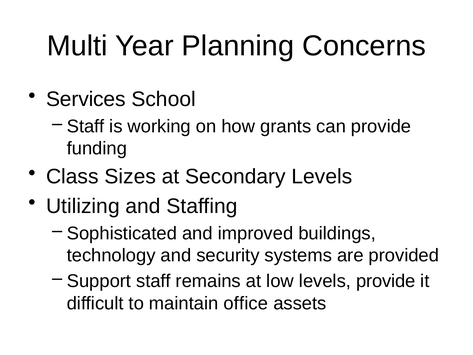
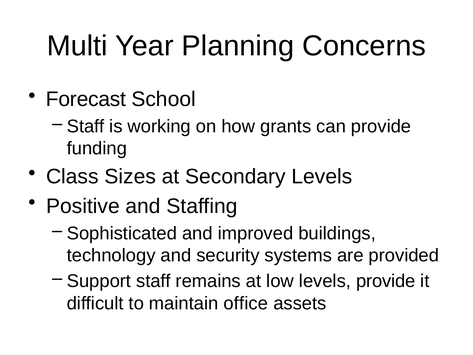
Services: Services -> Forecast (86, 99)
Utilizing: Utilizing -> Positive (83, 206)
